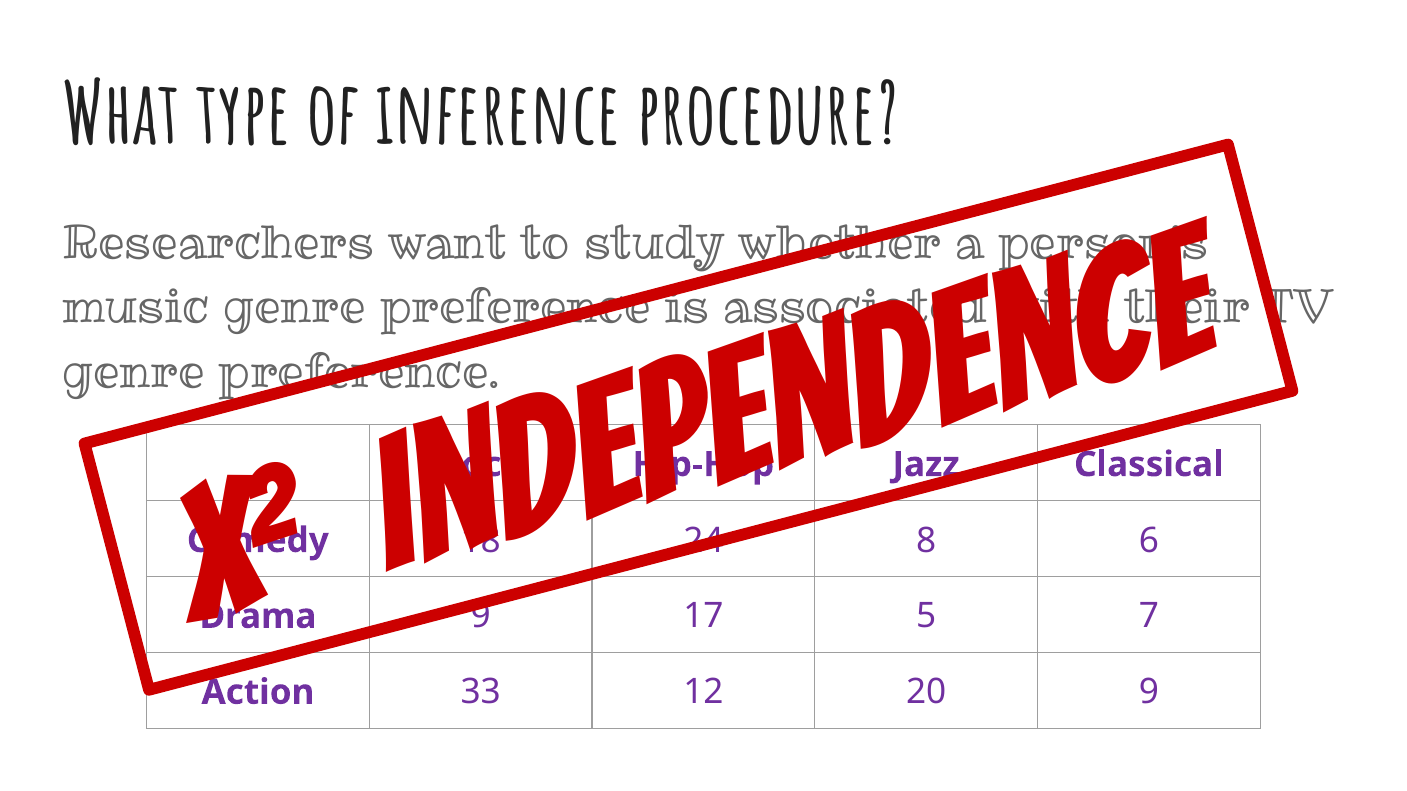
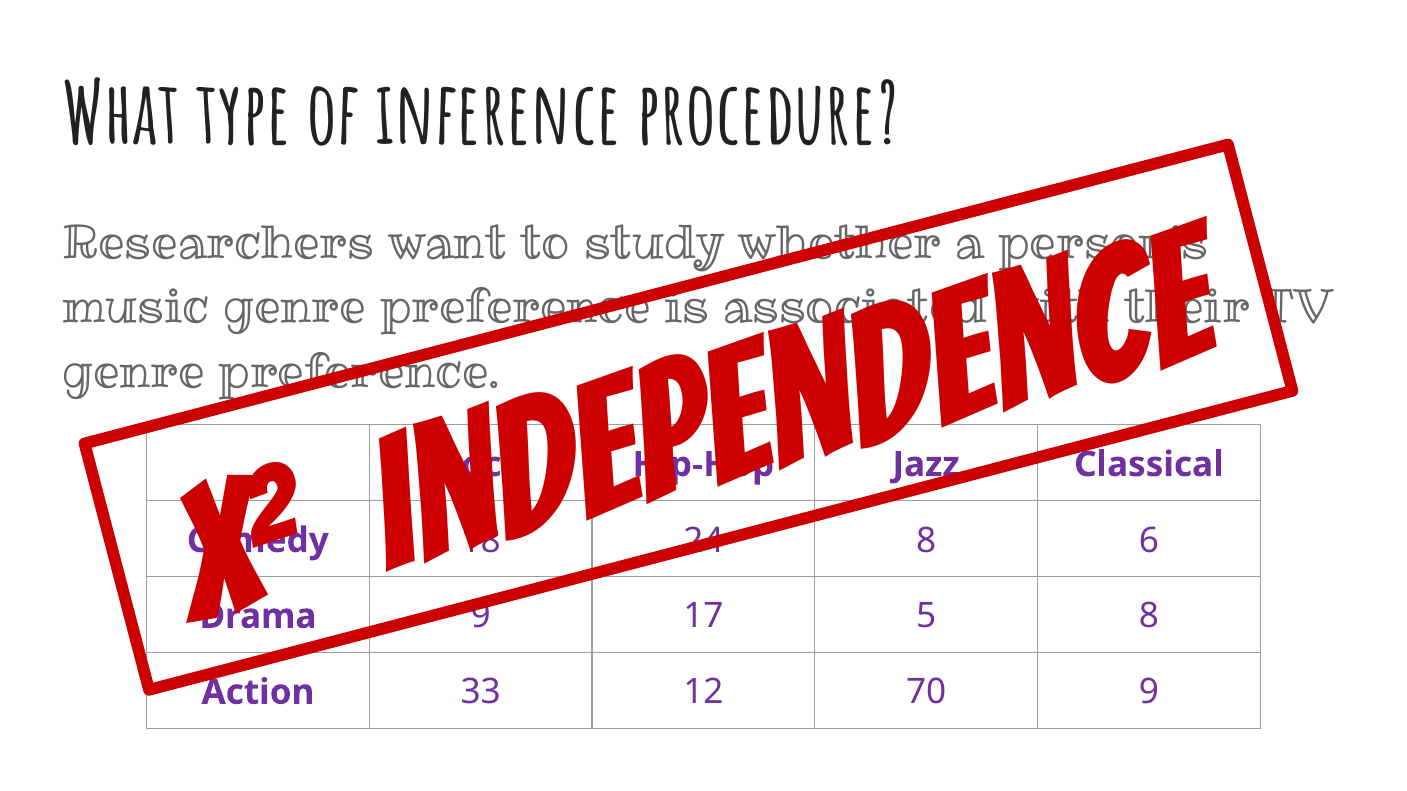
5 7: 7 -> 8 (1149, 617)
20: 20 -> 70 (926, 693)
